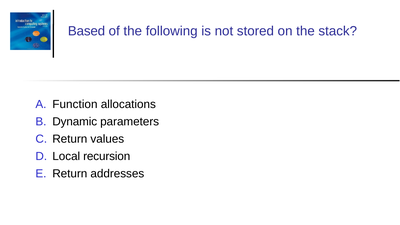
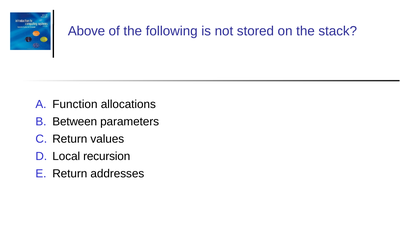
Based: Based -> Above (87, 31)
Dynamic: Dynamic -> Between (75, 122)
